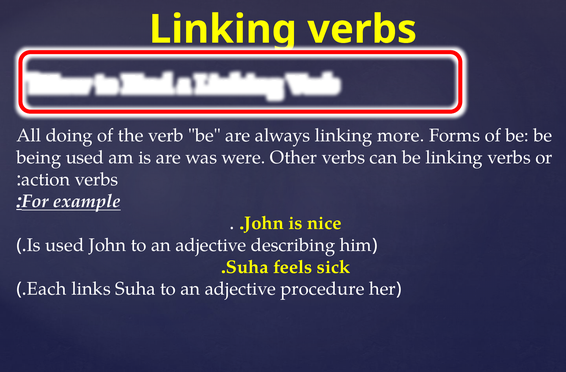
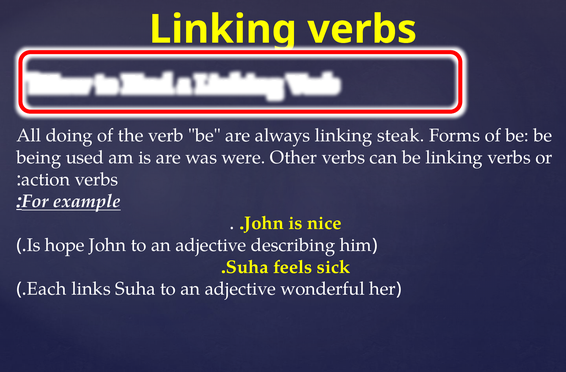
more: more -> steak (401, 136)
Is used: used -> hope (65, 245)
procedure: procedure -> wonderful (323, 289)
